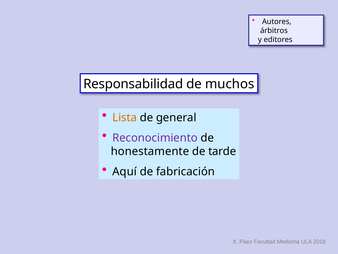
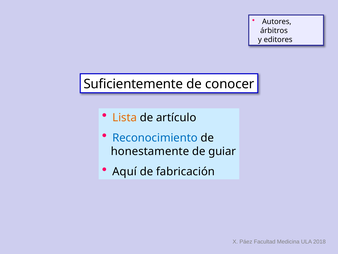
Responsabilidad: Responsabilidad -> Suficientemente (133, 84)
muchos: muchos -> conocer (230, 84)
general: general -> artículo (176, 117)
Reconocimiento colour: purple -> blue (155, 138)
tarde: tarde -> guiar (222, 151)
